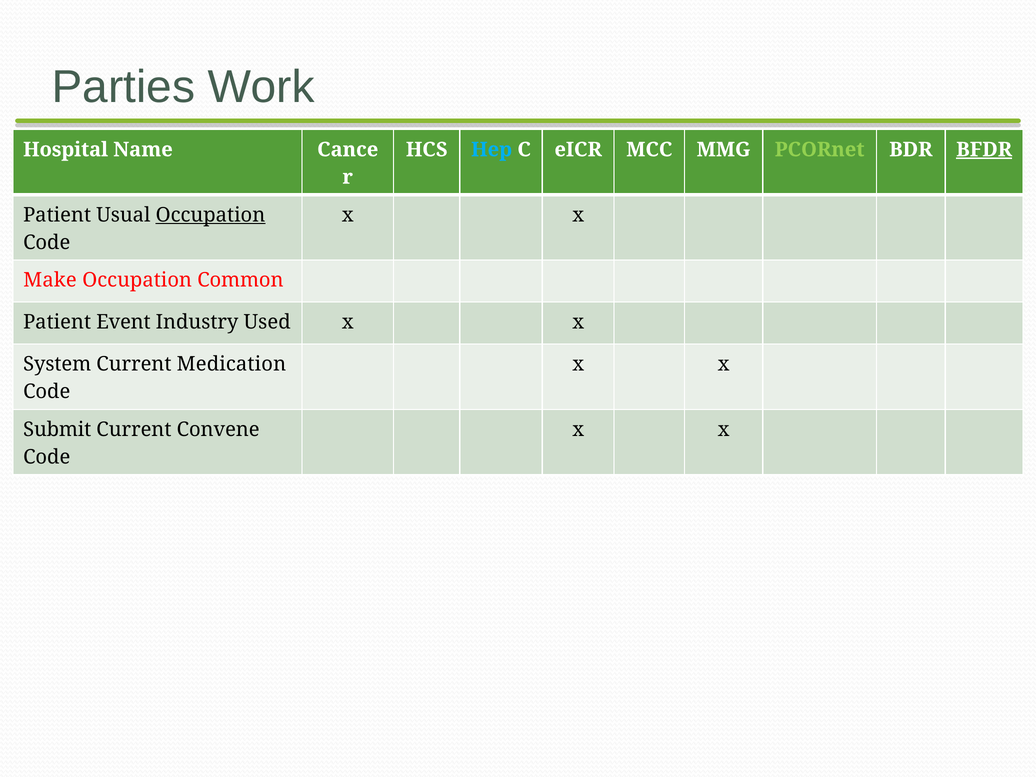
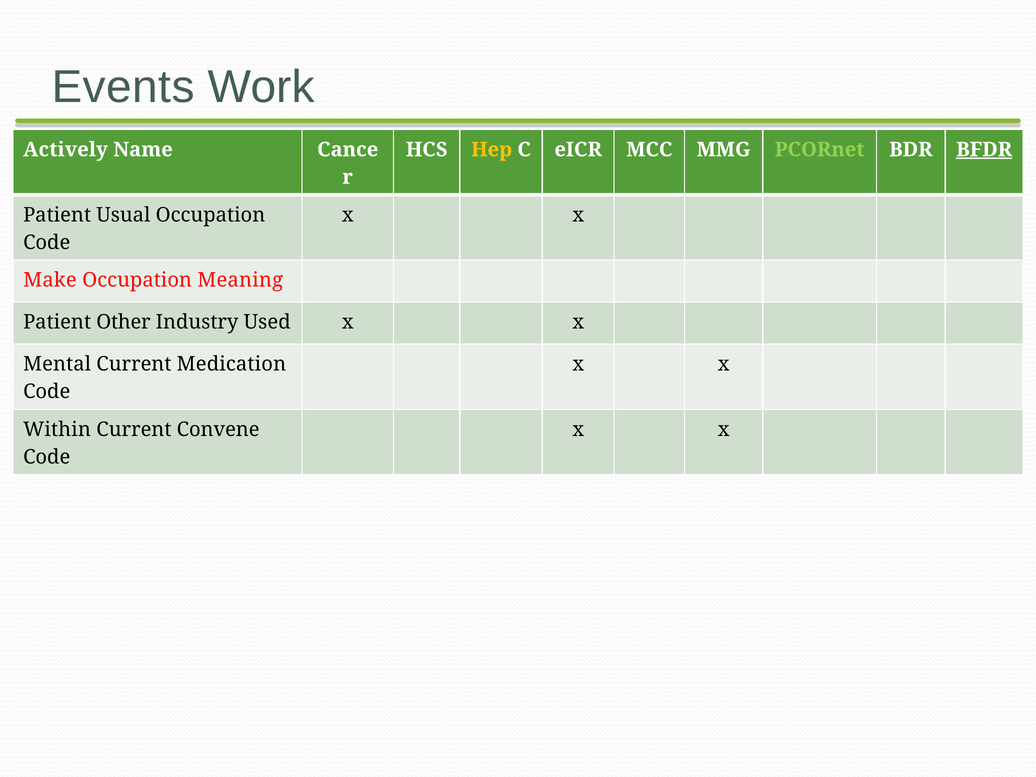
Parties: Parties -> Events (123, 87)
Hospital: Hospital -> Actively (65, 150)
Hep colour: light blue -> yellow (492, 150)
Occupation underline: present -> none (210, 215)
Common: Common -> Meaning (240, 280)
Event: Event -> Other (123, 322)
System: System -> Mental (57, 364)
Submit: Submit -> Within (57, 430)
